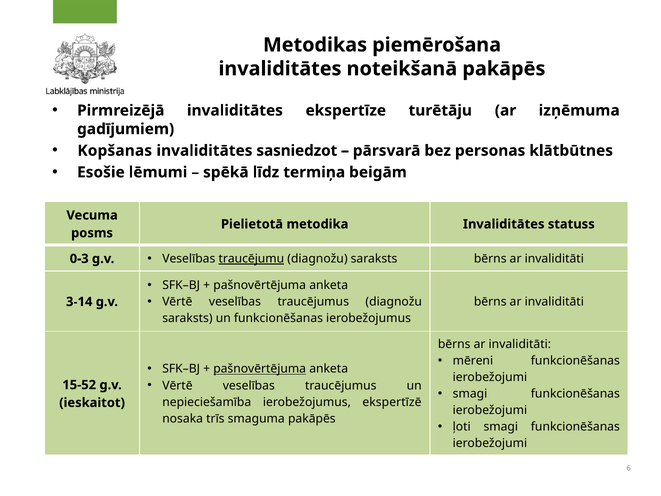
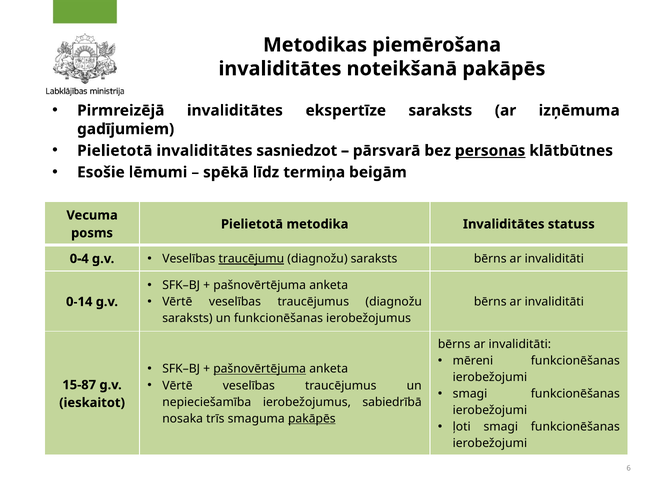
ekspertīze turētāju: turētāju -> saraksts (440, 110)
Kopšanas: Kopšanas -> Pielietotā (115, 151)
personas underline: none -> present (490, 151)
0-3: 0-3 -> 0-4 (79, 259)
3-14: 3-14 -> 0-14 (79, 302)
15-52: 15-52 -> 15-87 (79, 385)
ekspertīzē: ekspertīzē -> sabiedrībā (392, 402)
pakāpēs underline: none -> present (312, 418)
